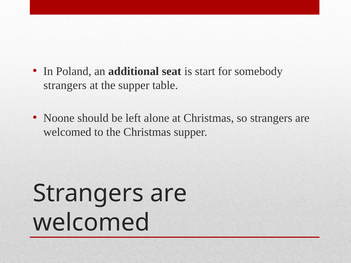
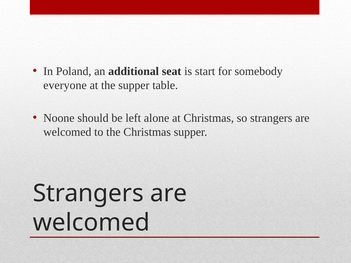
strangers: strangers -> everyone (65, 85)
